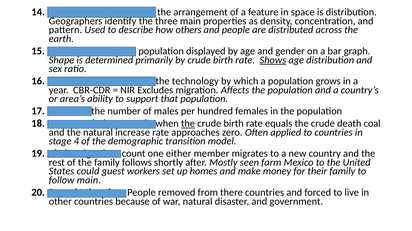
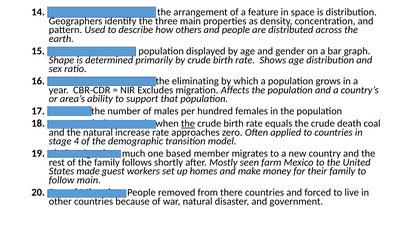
Shows underline: present -> none (273, 60)
technology: technology -> eliminating (195, 81)
count: count -> much (134, 154)
either: either -> based (179, 154)
could: could -> made (88, 172)
